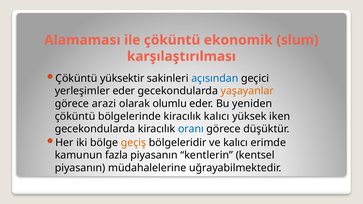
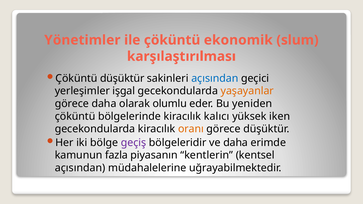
Alamaması: Alamaması -> Yönetimler (82, 40)
Çöküntü yüksektir: yüksektir -> düşüktür (122, 78)
yerleşimler eder: eder -> işgal (124, 91)
görece arazi: arazi -> daha (104, 104)
oranı colour: blue -> orange (191, 129)
geçiş colour: orange -> purple (134, 143)
ve kalıcı: kalıcı -> daha (236, 143)
piyasanın: piyasanın -> açısından (80, 168)
